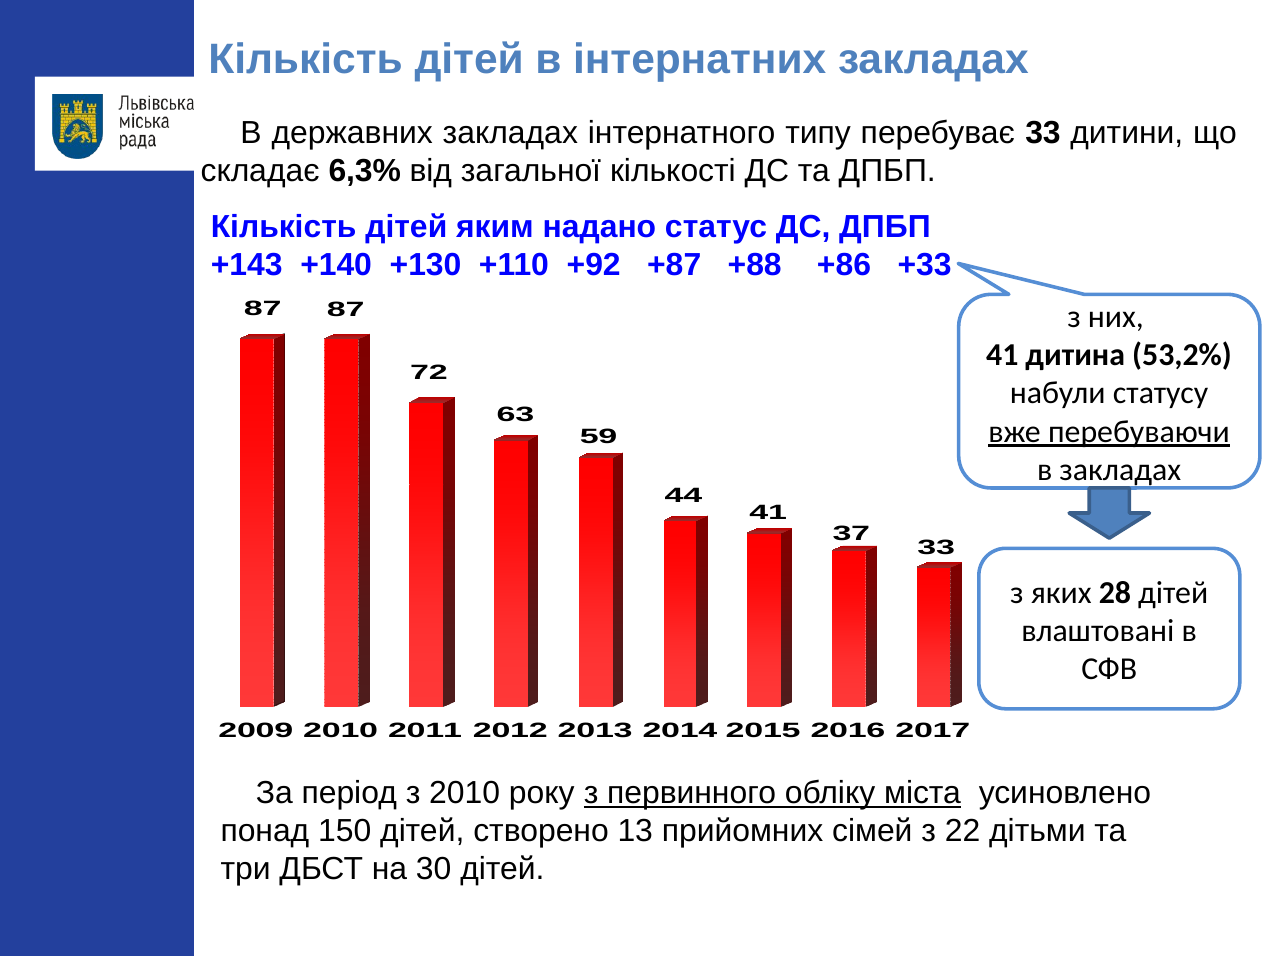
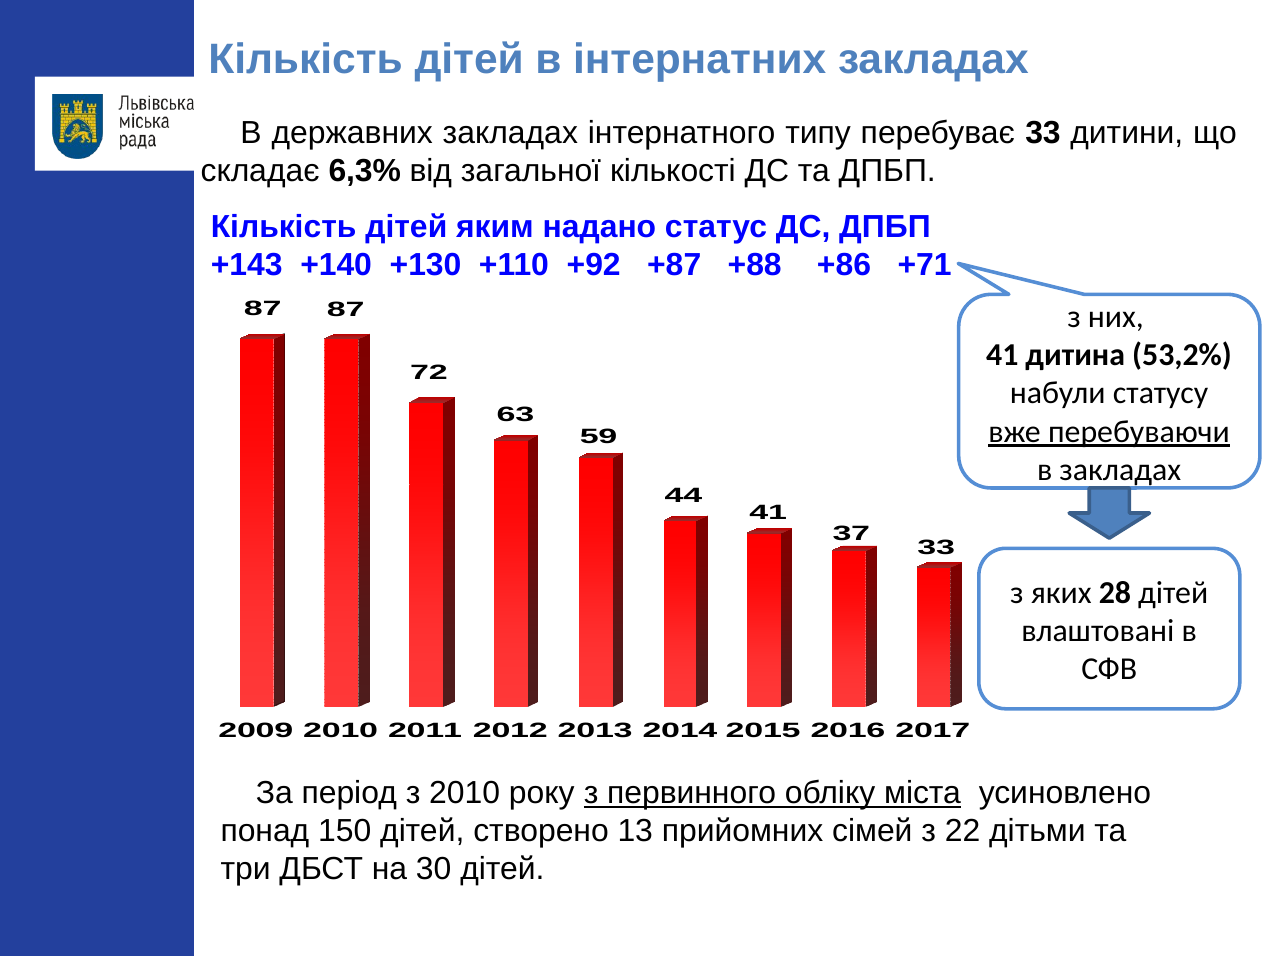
+33: +33 -> +71 (925, 265)
